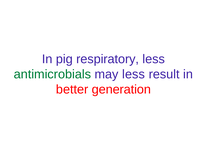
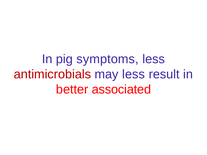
respiratory: respiratory -> symptoms (108, 59)
antimicrobials colour: green -> red (52, 74)
generation: generation -> associated (121, 90)
